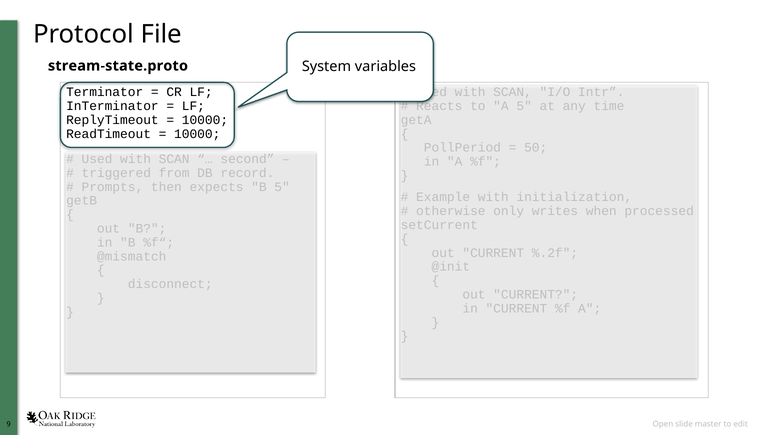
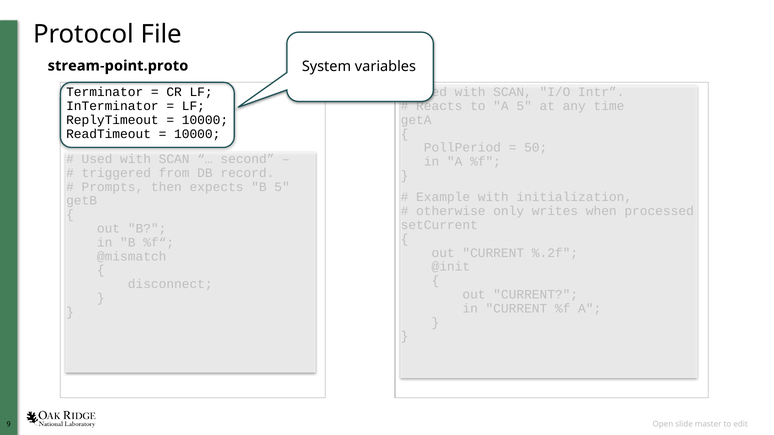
stream-state.proto: stream-state.proto -> stream-point.proto (118, 66)
